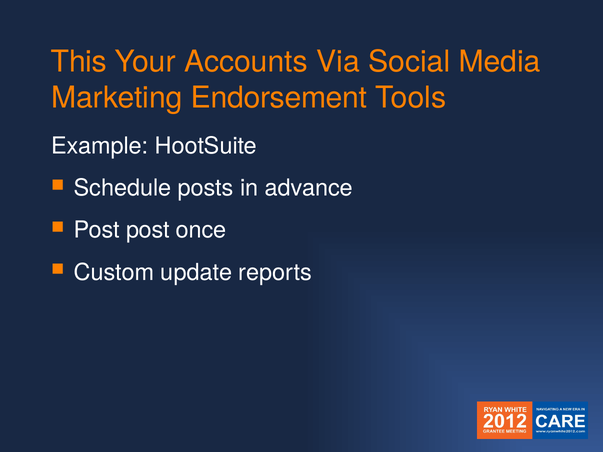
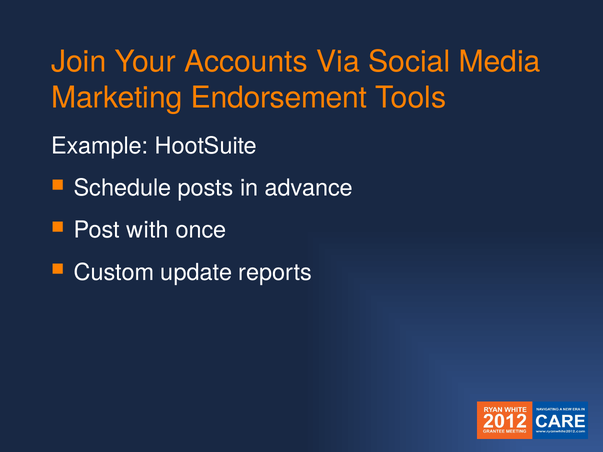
This: This -> Join (79, 62)
Post post: post -> with (148, 230)
